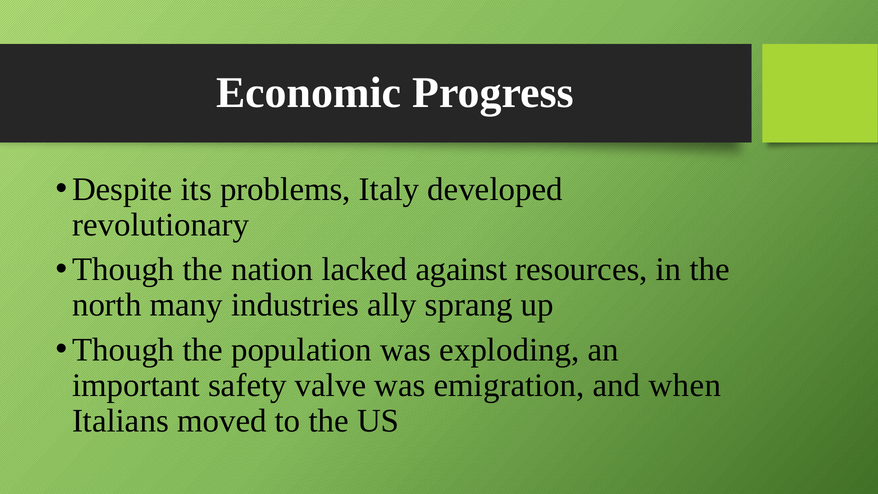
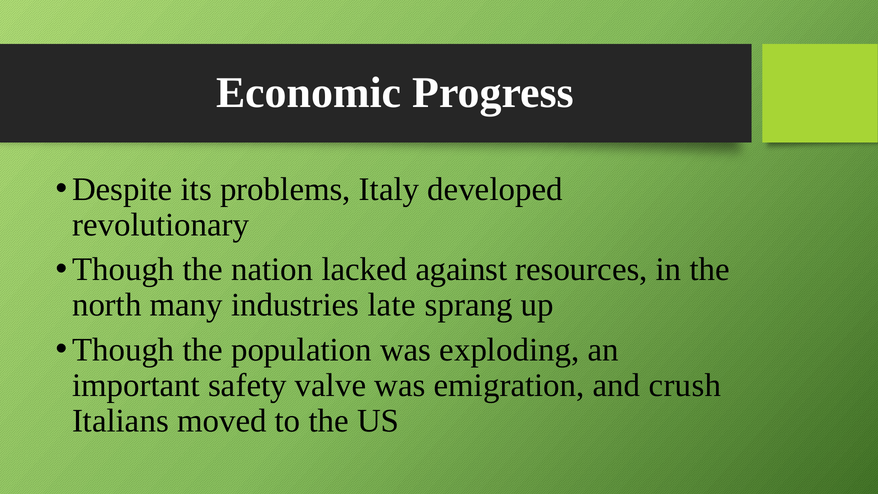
ally: ally -> late (392, 305)
when: when -> crush (685, 385)
